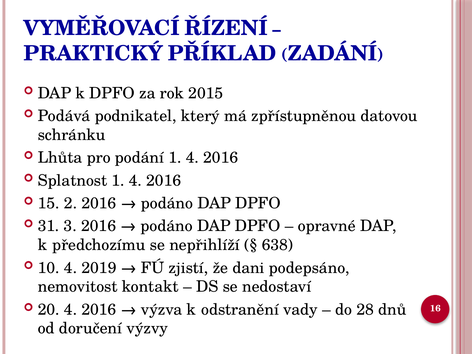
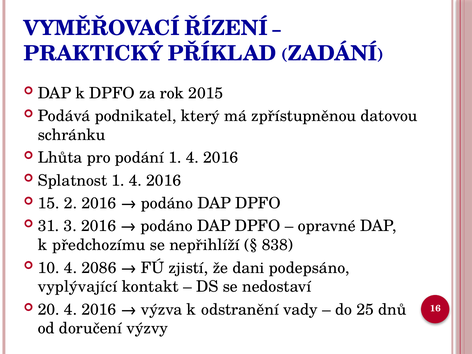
638: 638 -> 838 (277, 245)
2019: 2019 -> 2086 (99, 268)
nemovitost: nemovitost -> vyplývající (78, 287)
28: 28 -> 25 (365, 310)
